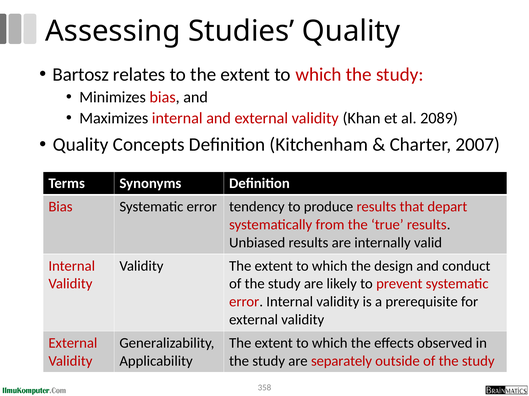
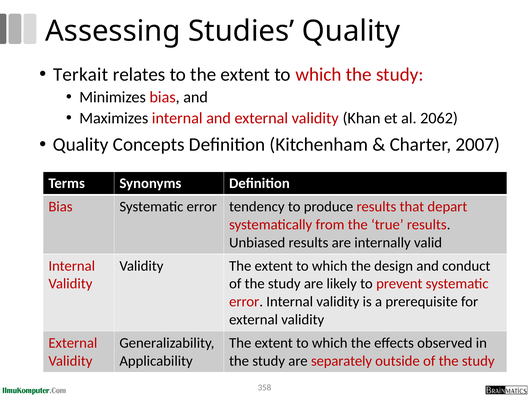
Bartosz: Bartosz -> Terkait (81, 75)
2089: 2089 -> 2062 (439, 118)
